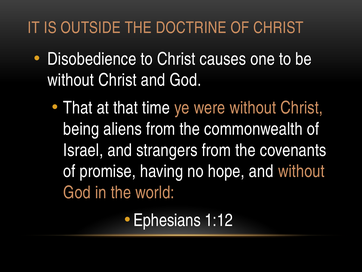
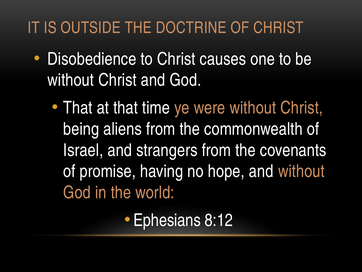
1:12: 1:12 -> 8:12 (219, 220)
